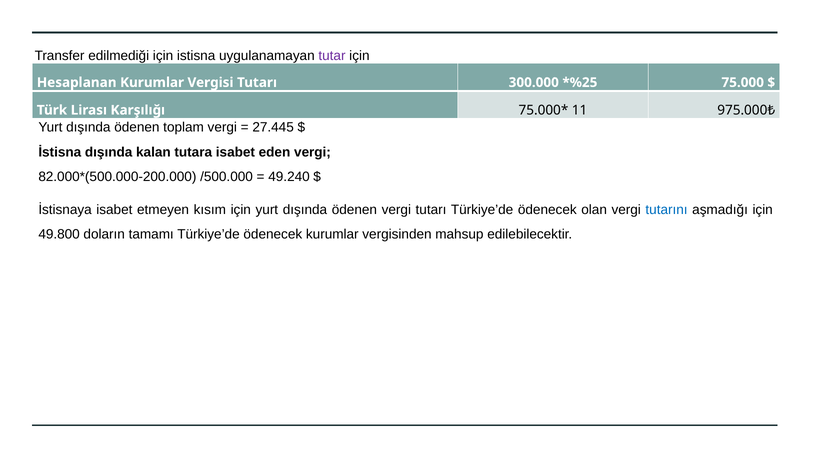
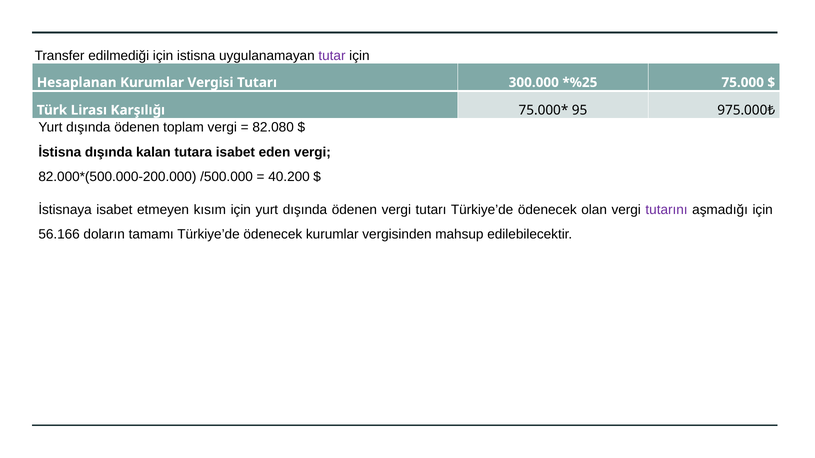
11: 11 -> 95 (580, 110)
27.445: 27.445 -> 82.080 (273, 128)
49.240: 49.240 -> 40.200 (289, 177)
tutarını colour: blue -> purple (667, 210)
49.800: 49.800 -> 56.166 (59, 235)
